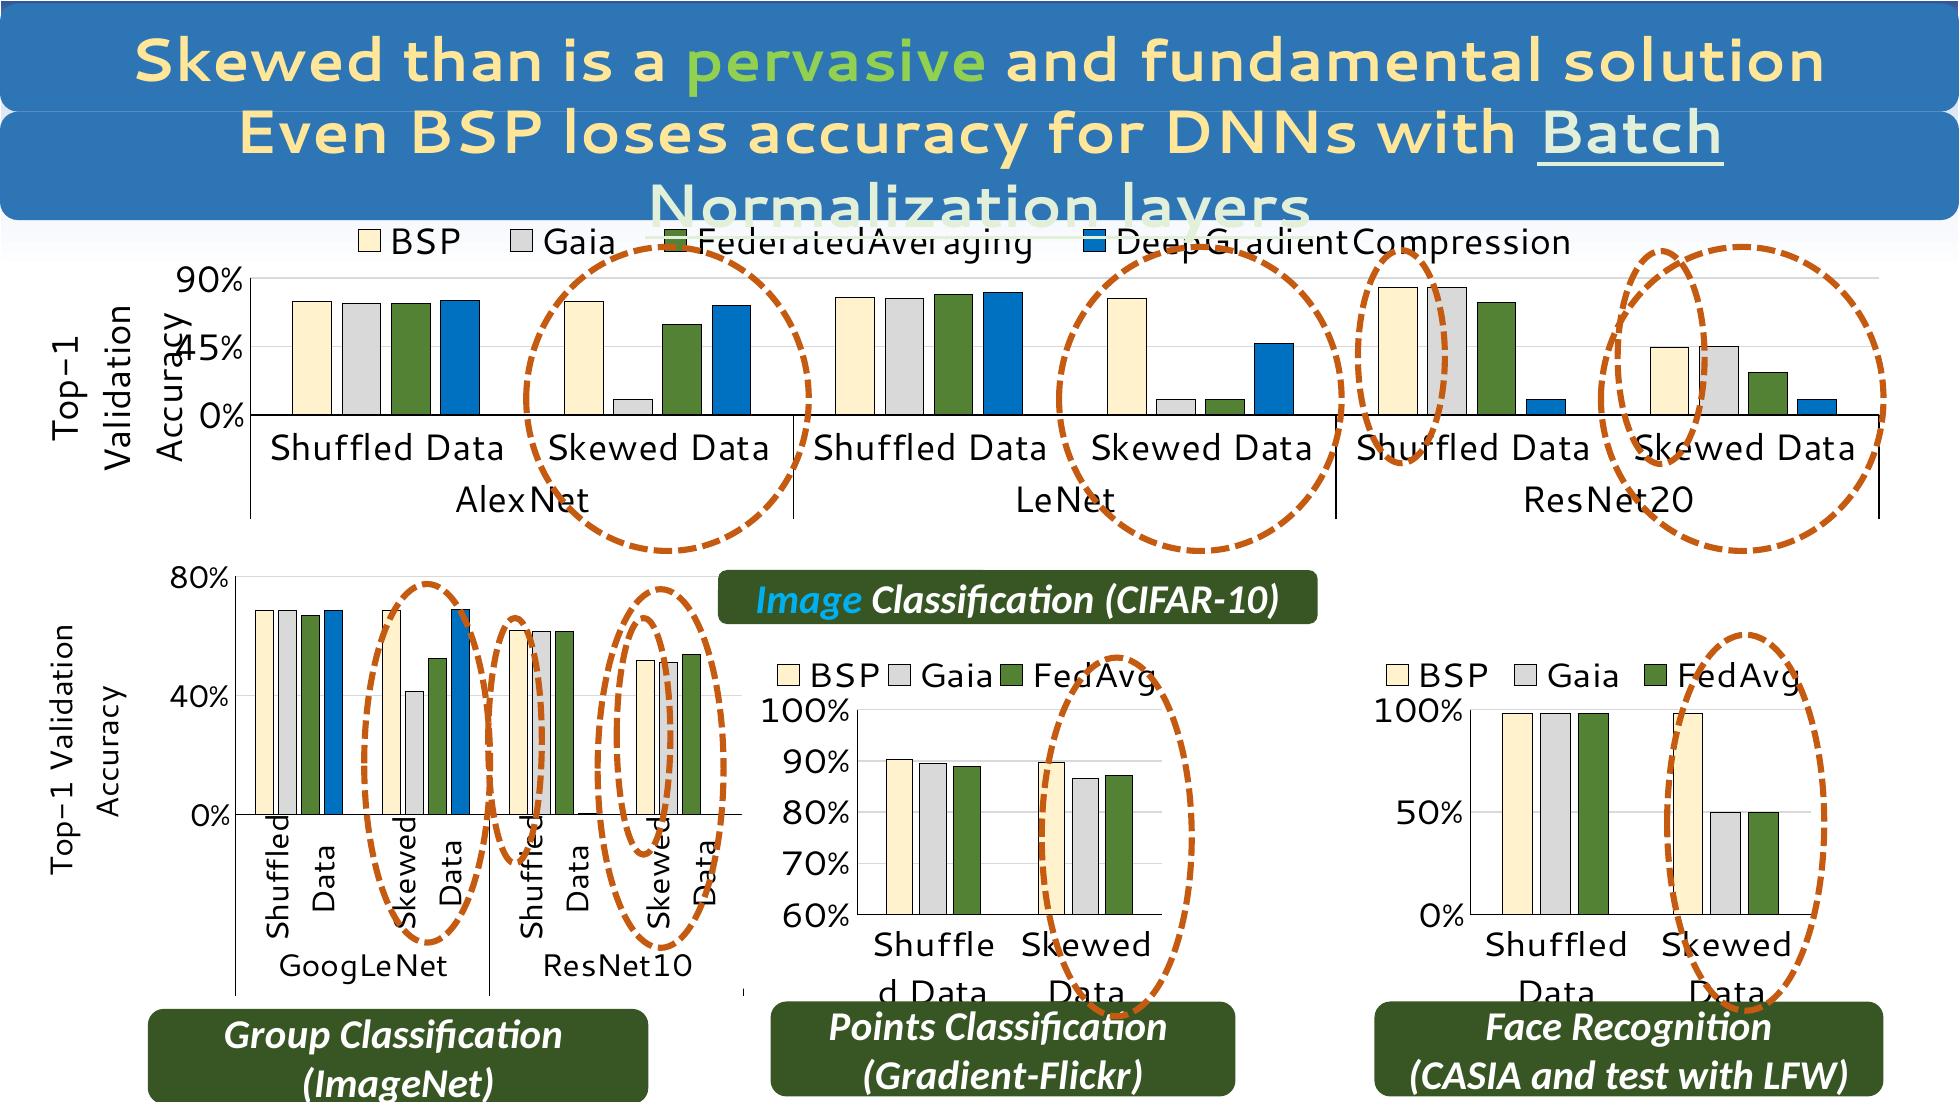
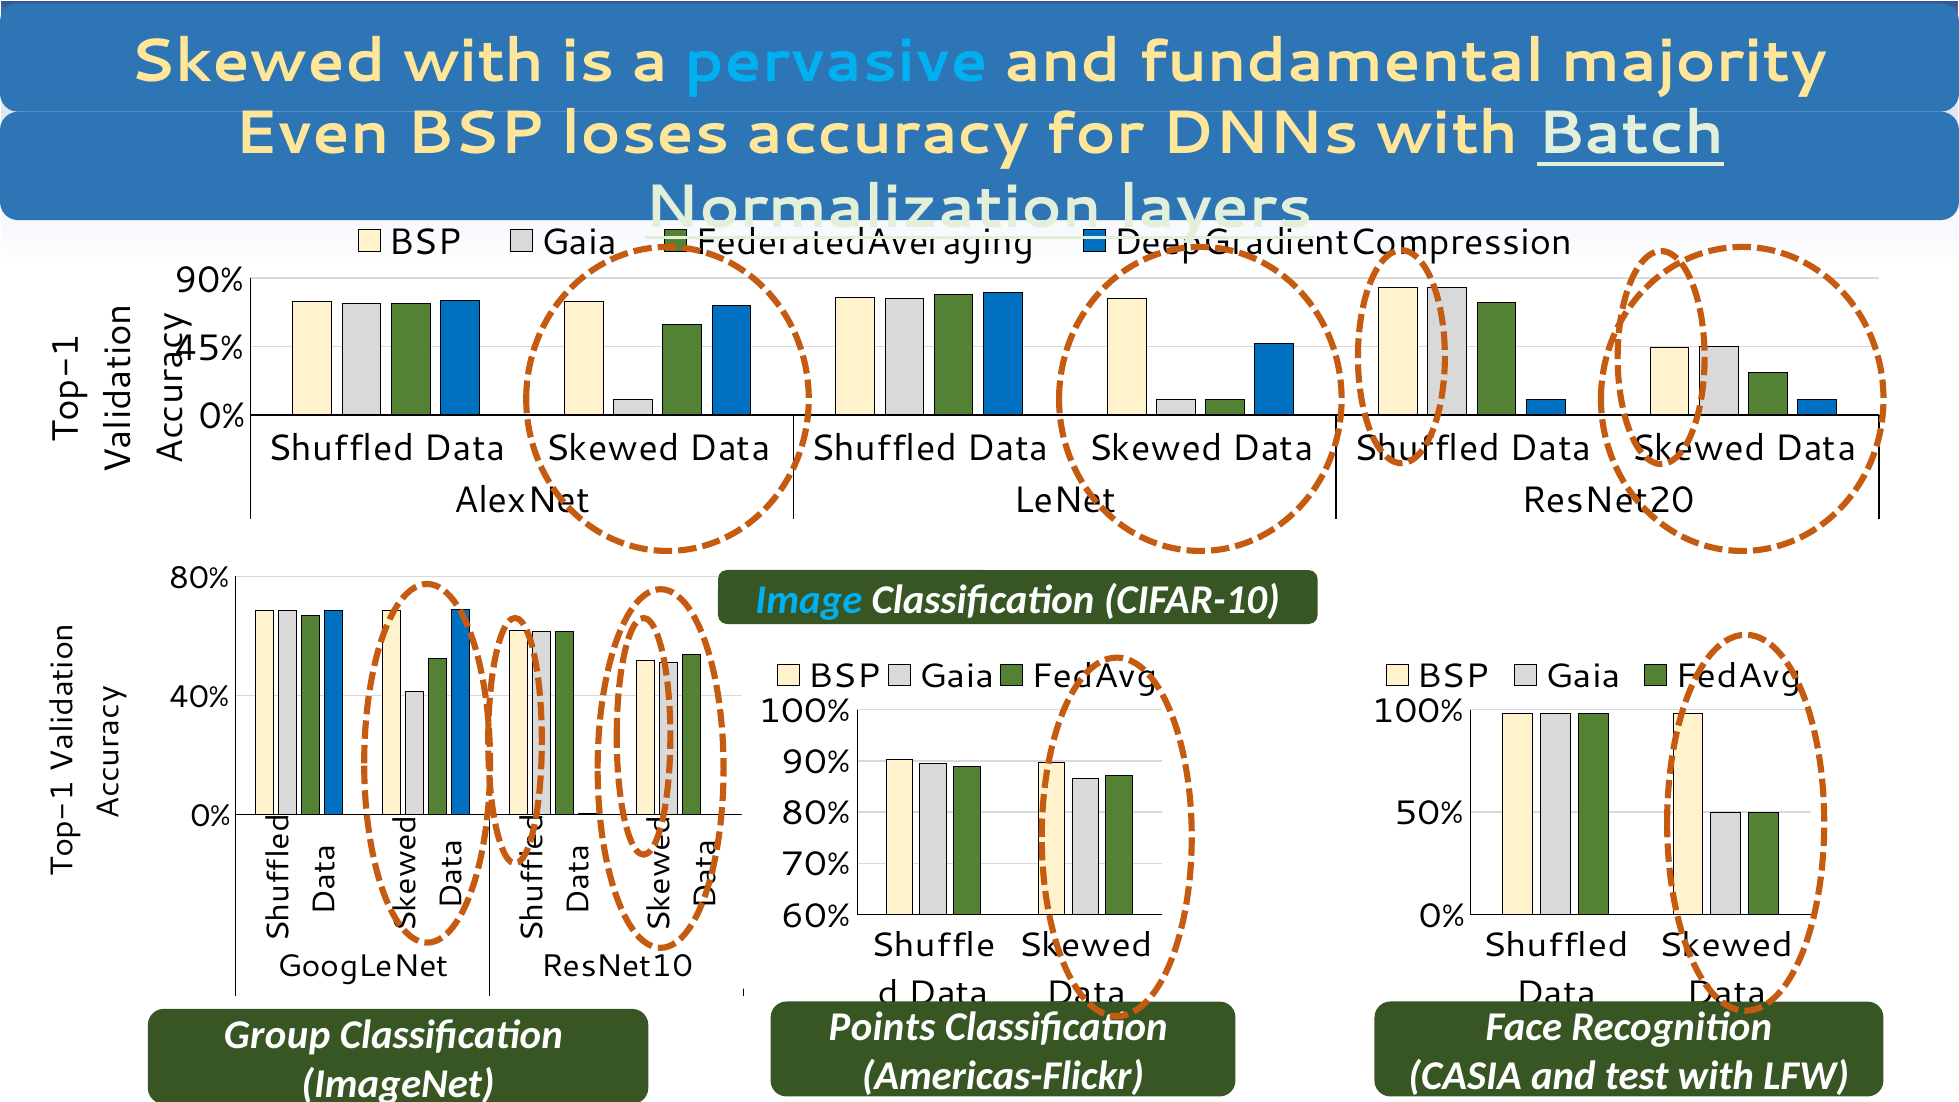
Skewed than: than -> with (474, 62)
pervasive colour: light green -> light blue (836, 62)
solution: solution -> majority (1694, 62)
Gradient-Flickr: Gradient-Flickr -> Americas-Flickr (1003, 1076)
